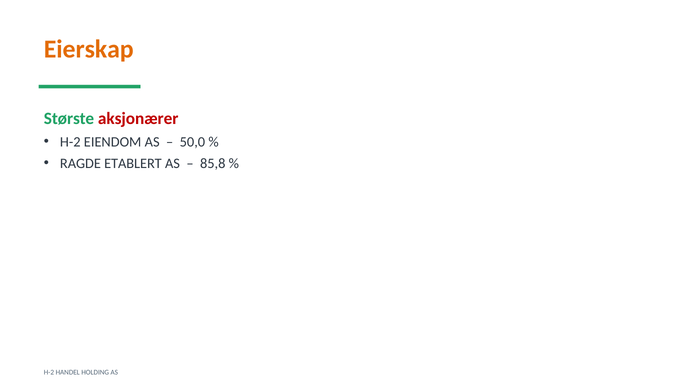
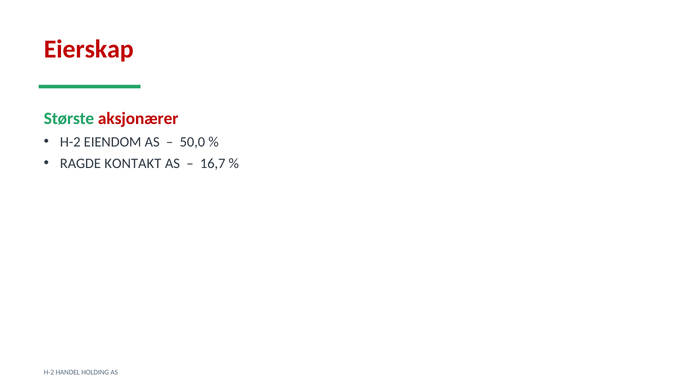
Eierskap colour: orange -> red (89, 49)
ETABLERT: ETABLERT -> KONTAKT (133, 163)
85,8: 85,8 -> 16,7 (213, 163)
